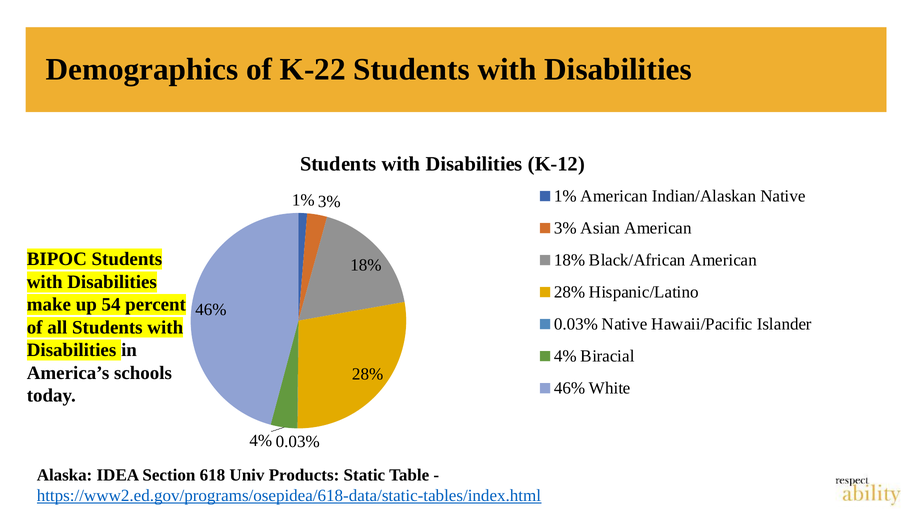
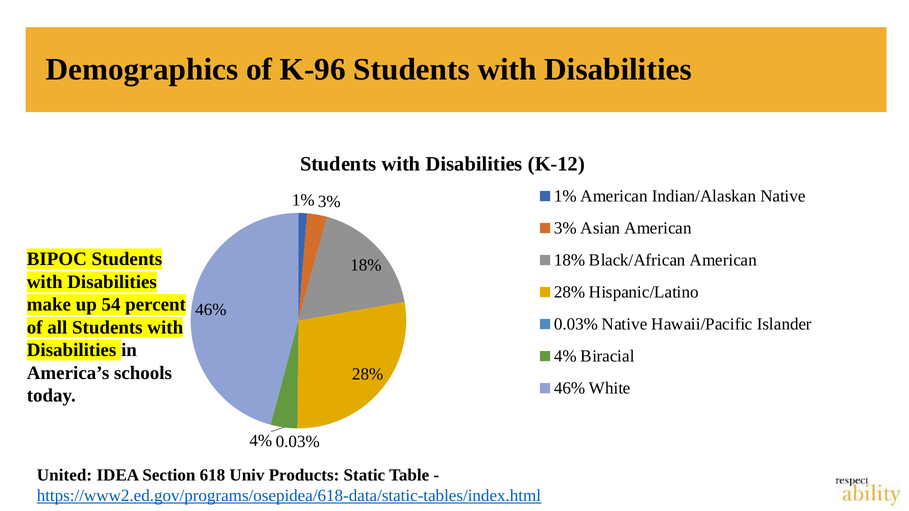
K-22: K-22 -> K-96 (313, 70)
Alaska: Alaska -> United (64, 475)
